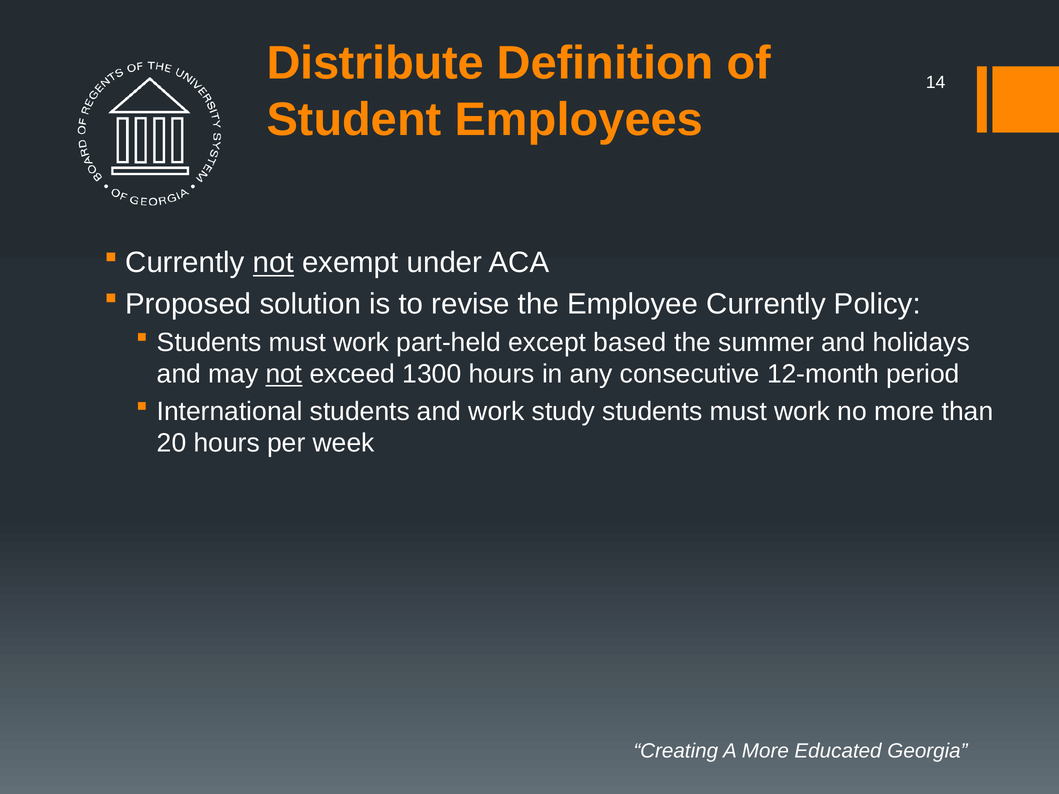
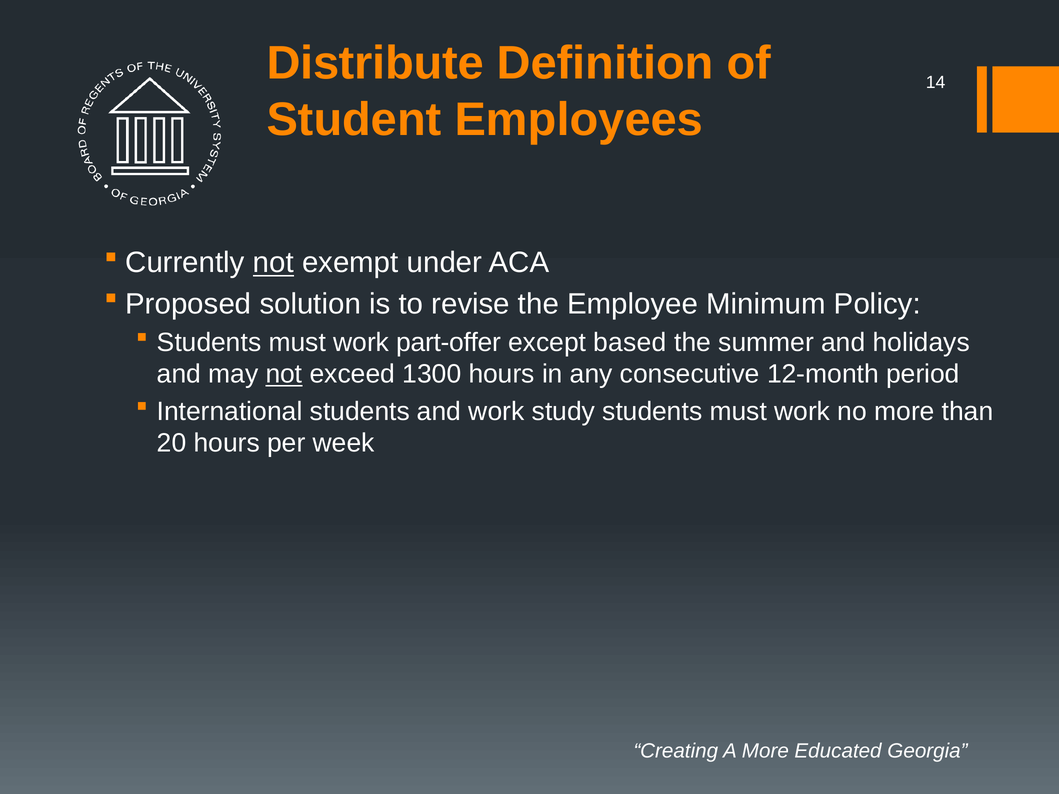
Employee Currently: Currently -> Minimum (766, 304)
part-held: part-held -> part-offer (449, 343)
